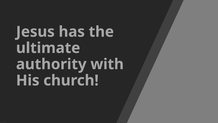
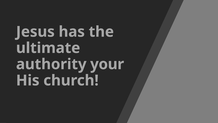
with: with -> your (107, 64)
